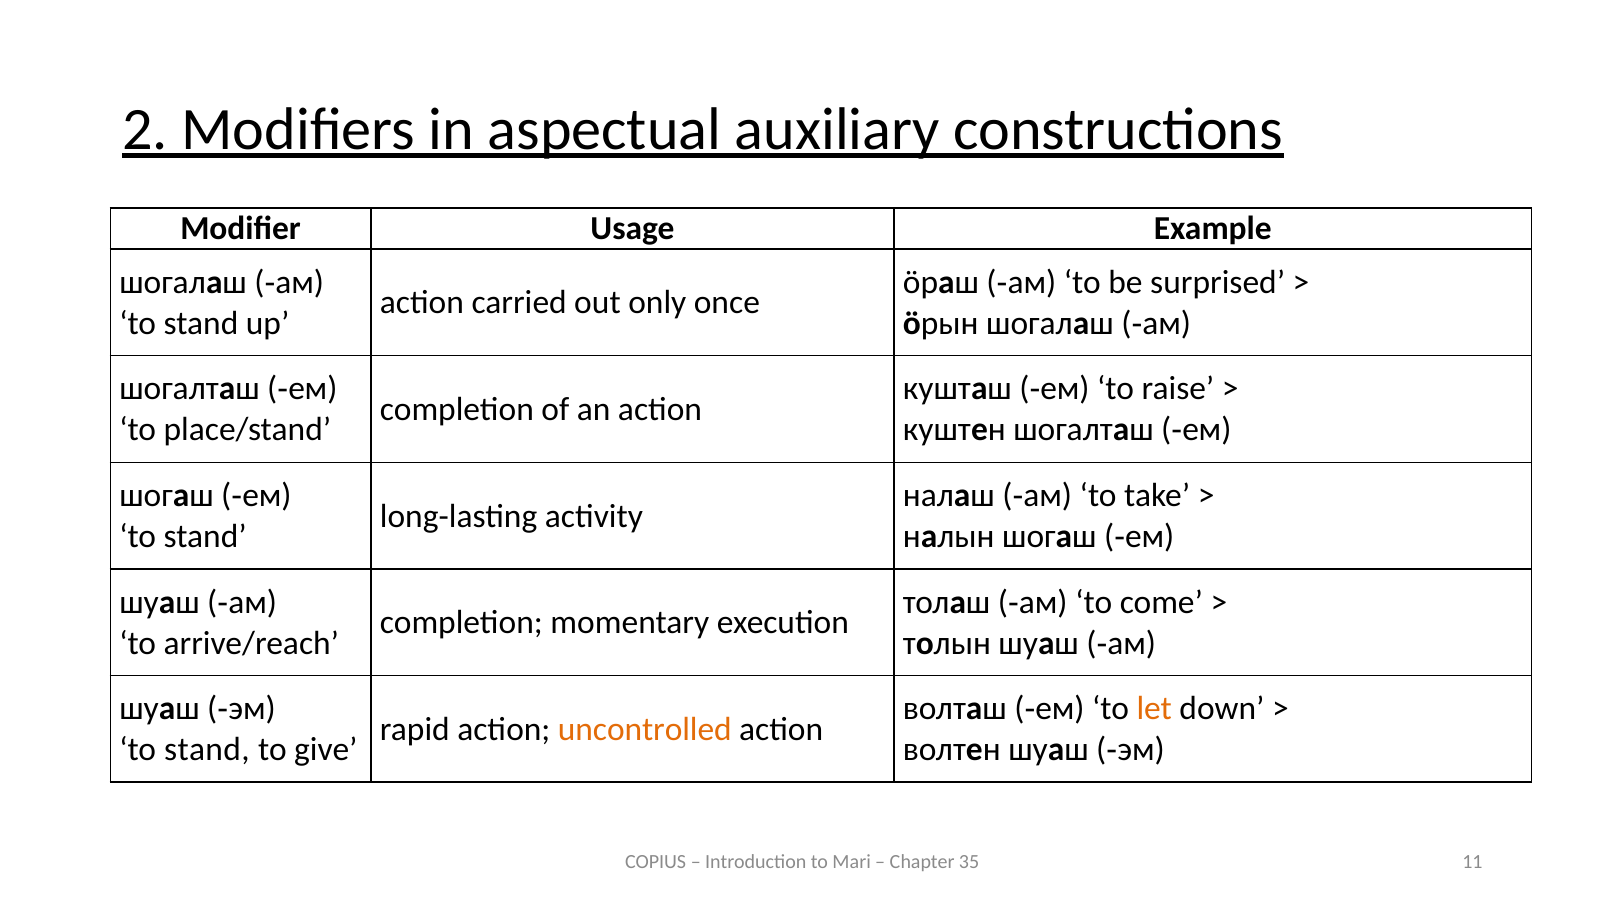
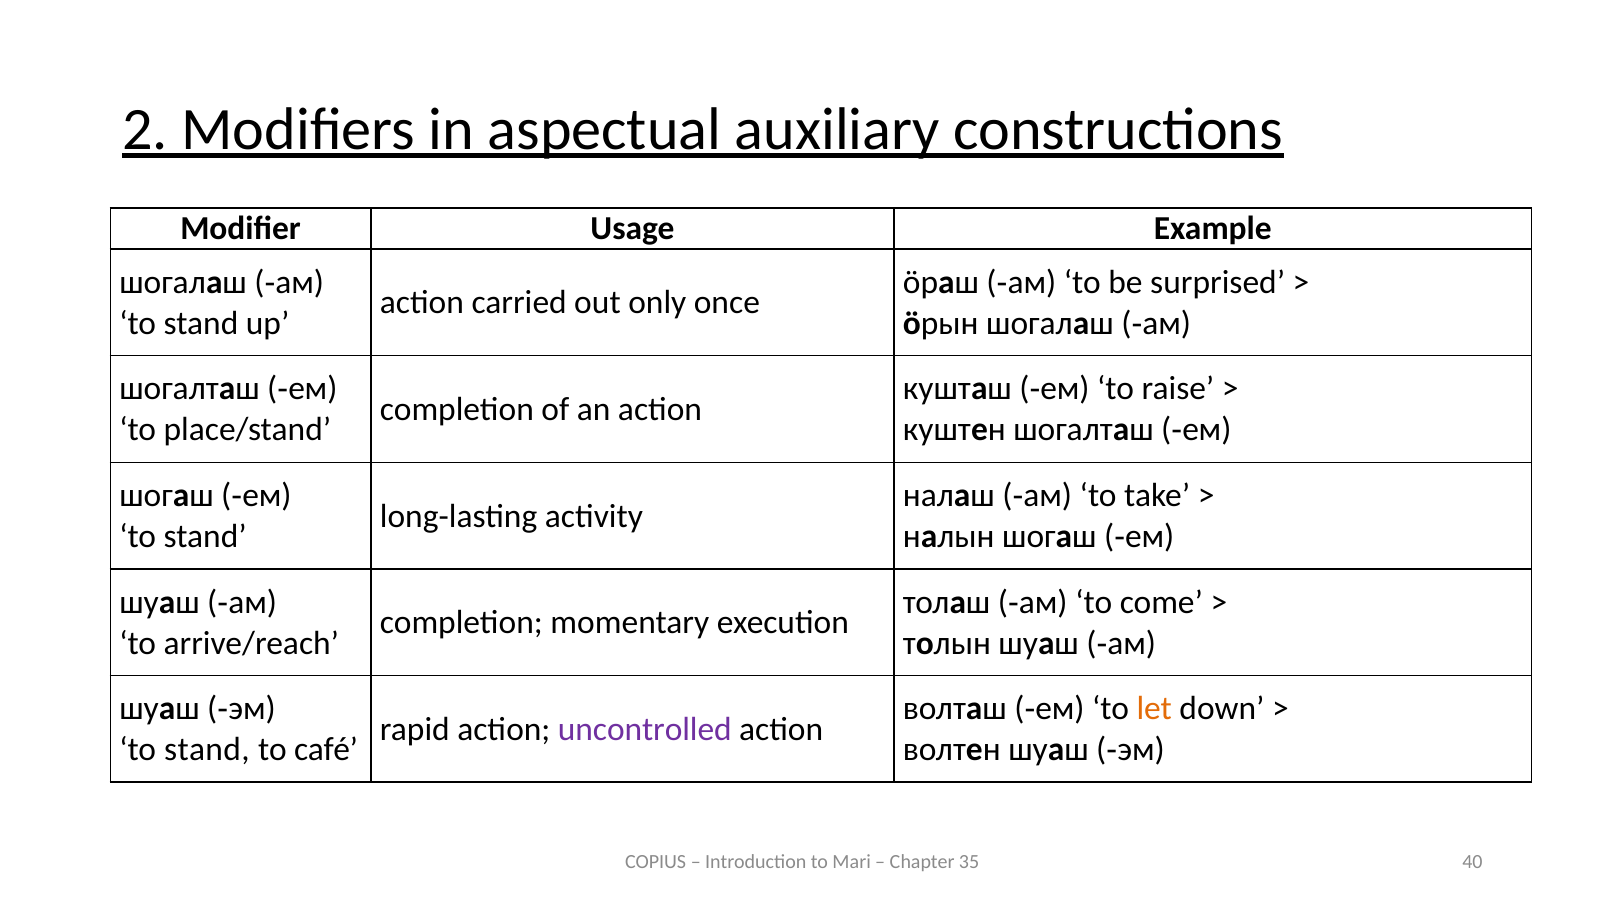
uncontrolled colour: orange -> purple (645, 729)
give: give -> café (326, 749)
11: 11 -> 40 (1472, 862)
